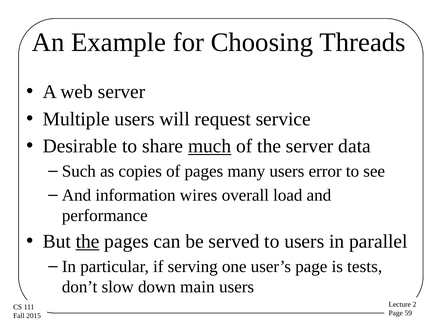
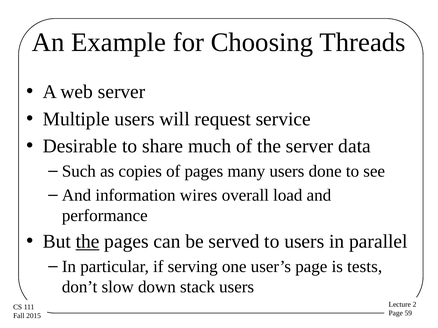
much underline: present -> none (210, 146)
error: error -> done (325, 172)
main: main -> stack (197, 287)
